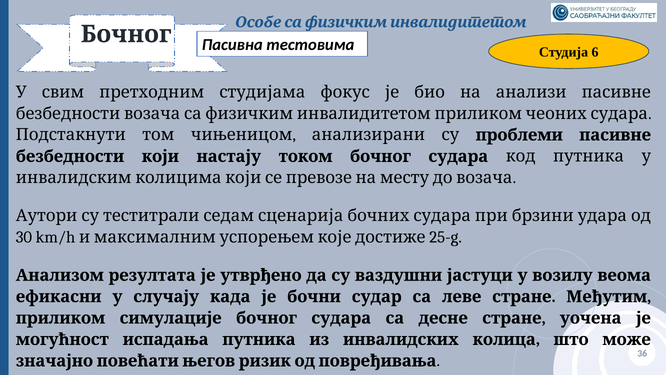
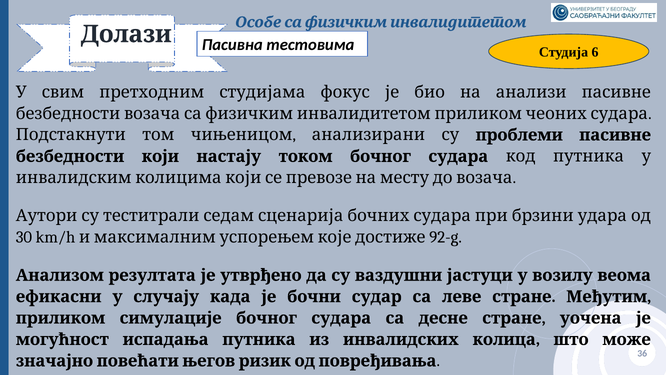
Бочног: Бочног -> Долази (126, 34)
25-g: 25-g -> 92-g (446, 237)
